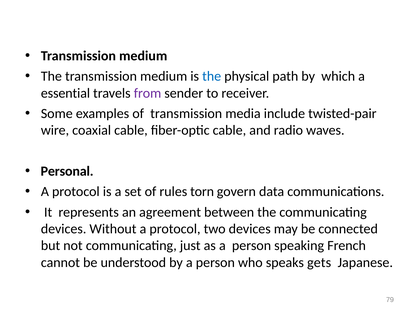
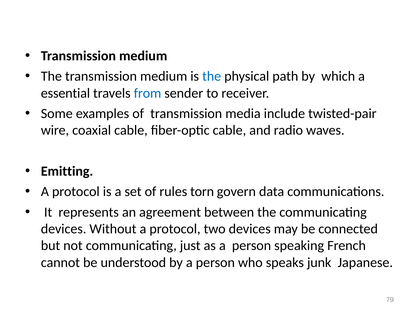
from colour: purple -> blue (148, 93)
Personal: Personal -> Emitting (67, 171)
gets: gets -> junk (319, 263)
